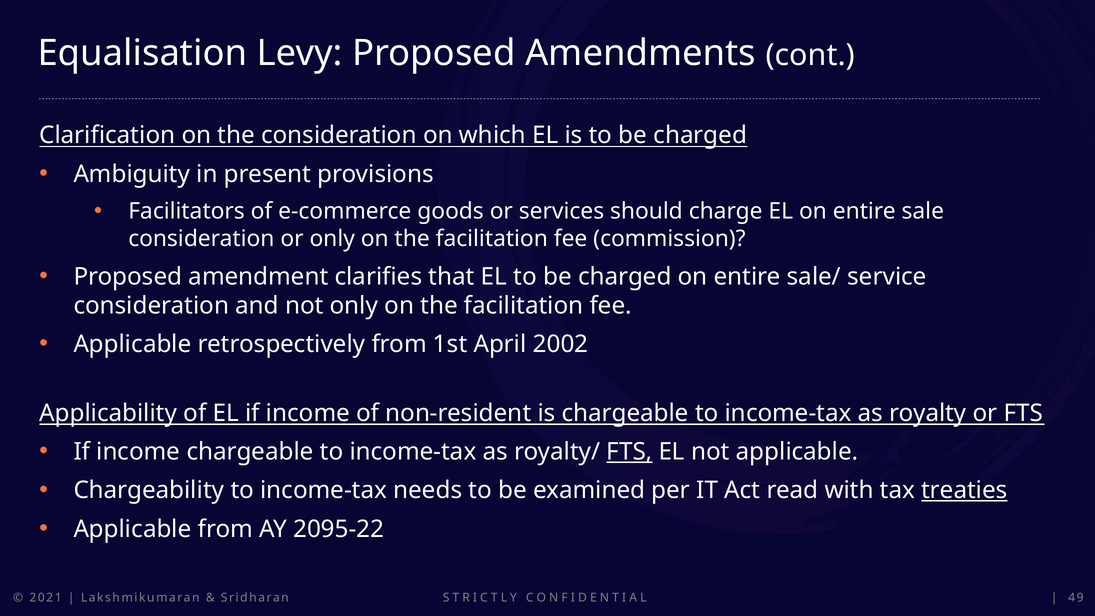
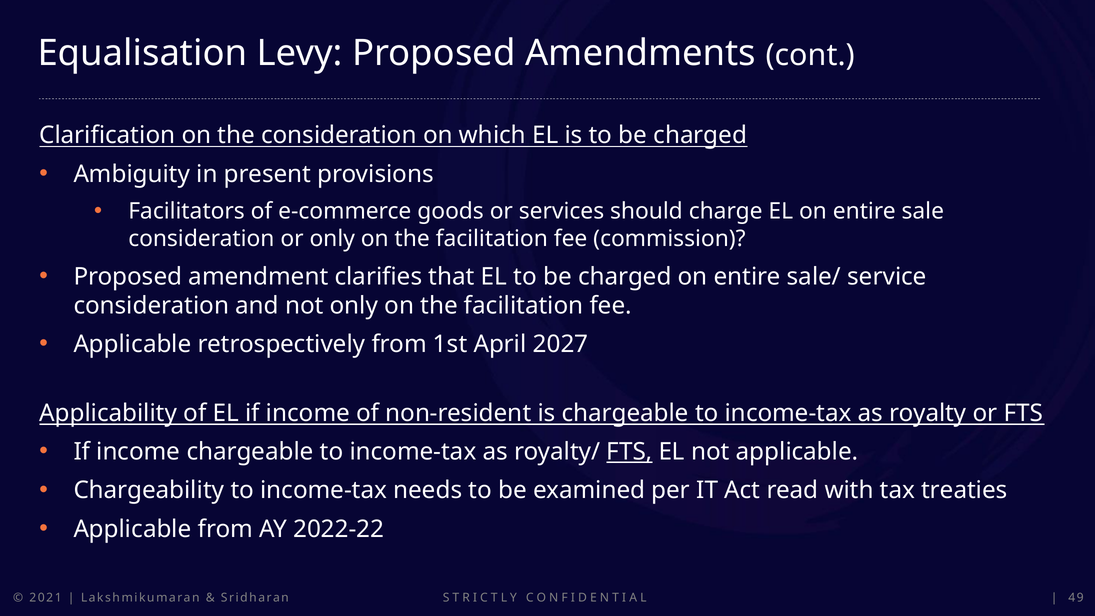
2002: 2002 -> 2027 (561, 344)
treaties underline: present -> none (964, 490)
2095-22: 2095-22 -> 2022-22 (339, 529)
